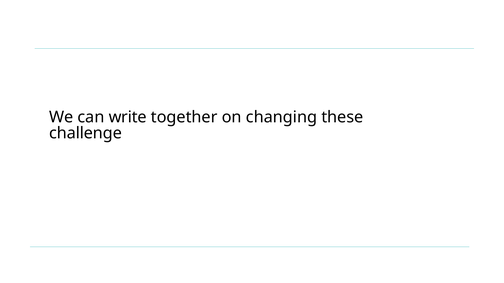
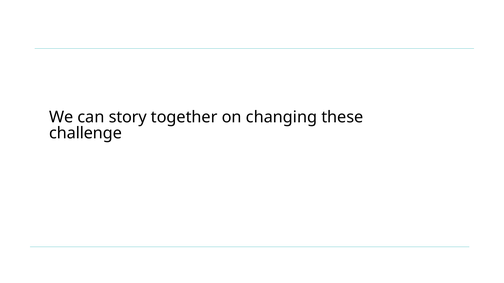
write: write -> story (128, 117)
